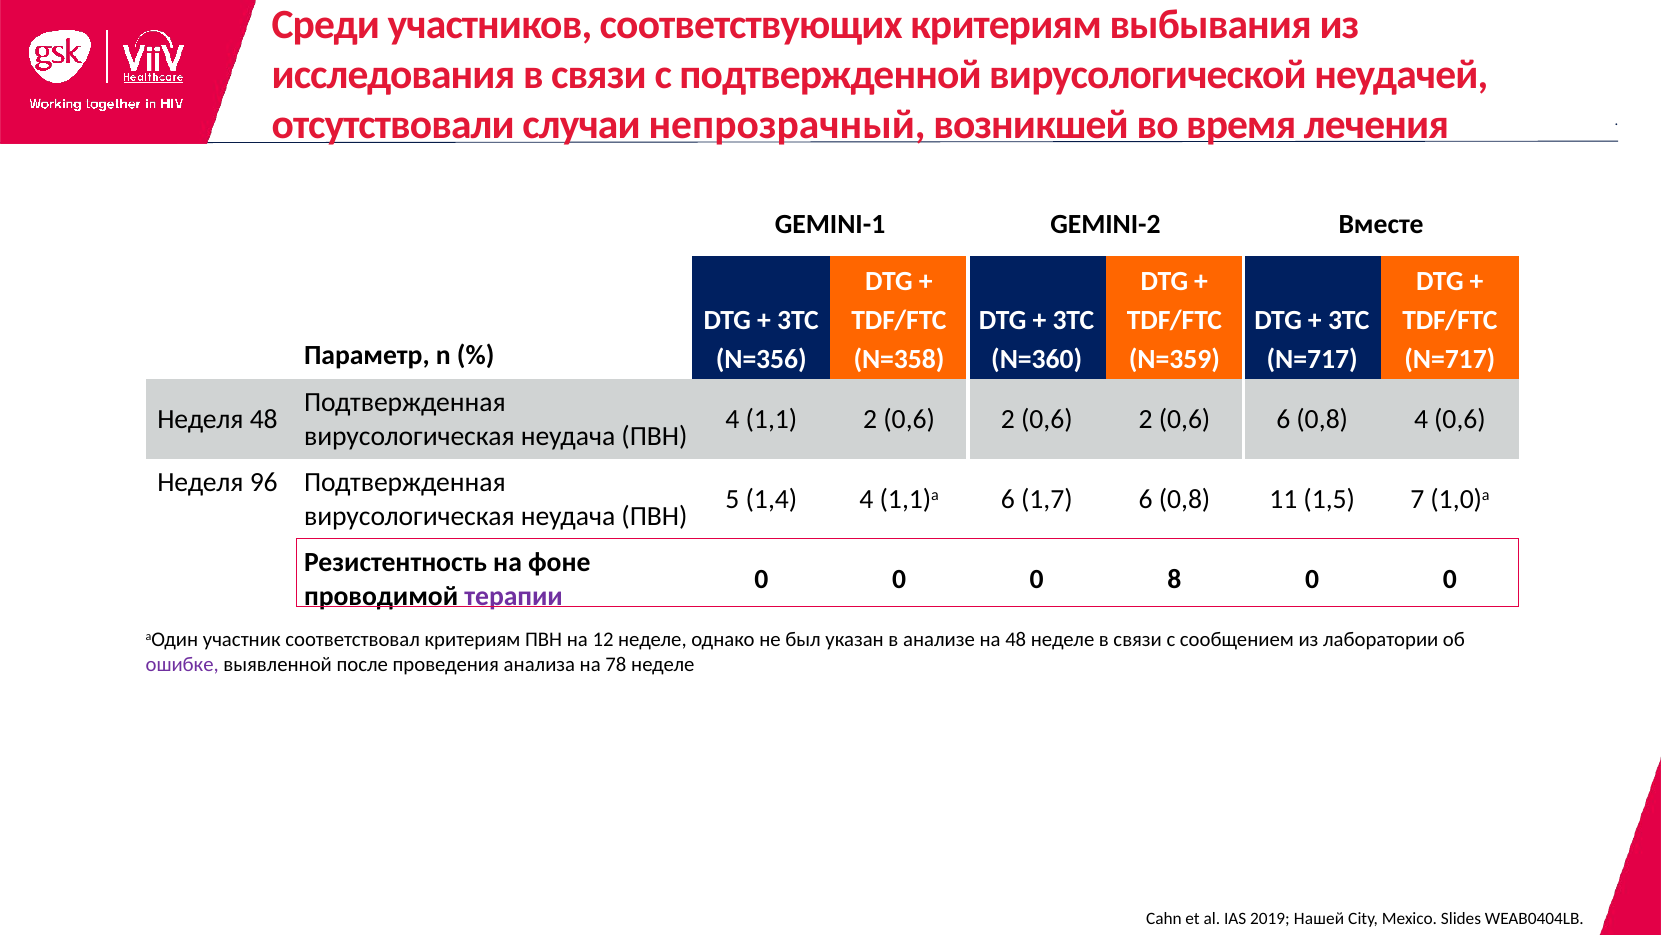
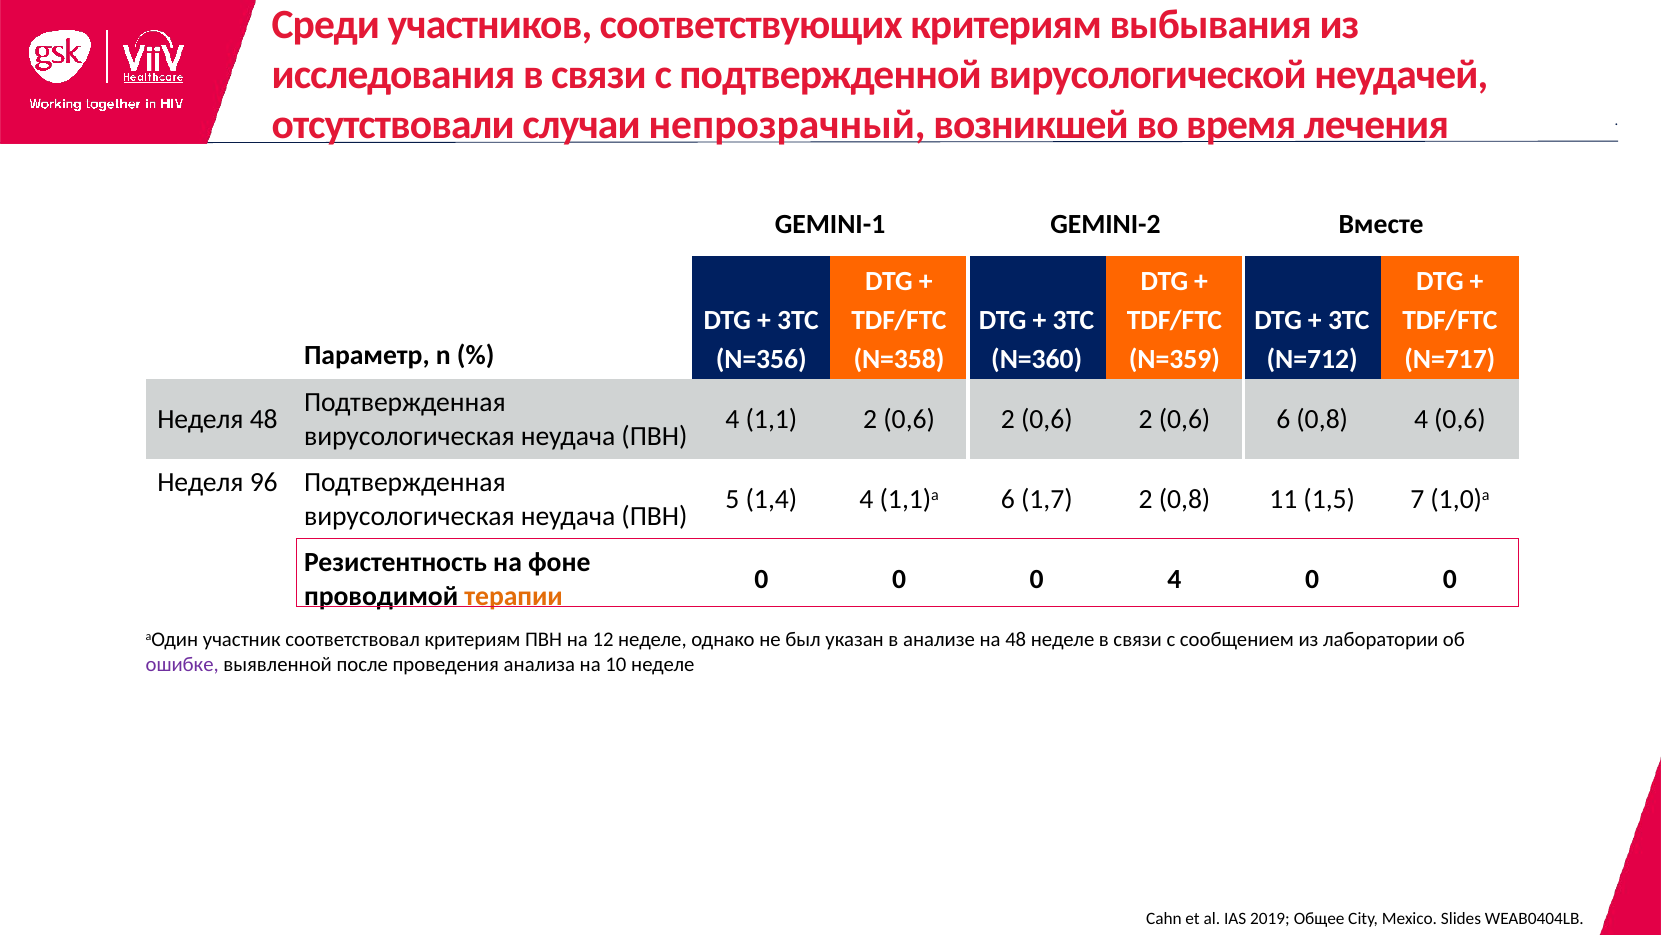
N=717: N=717 -> N=712 (1312, 359)
1,7 6: 6 -> 2 (1146, 499)
0 8: 8 -> 4 (1174, 579)
терапии colour: purple -> orange (514, 596)
78: 78 -> 10 (616, 664)
Нашей: Нашей -> Общее (1319, 919)
